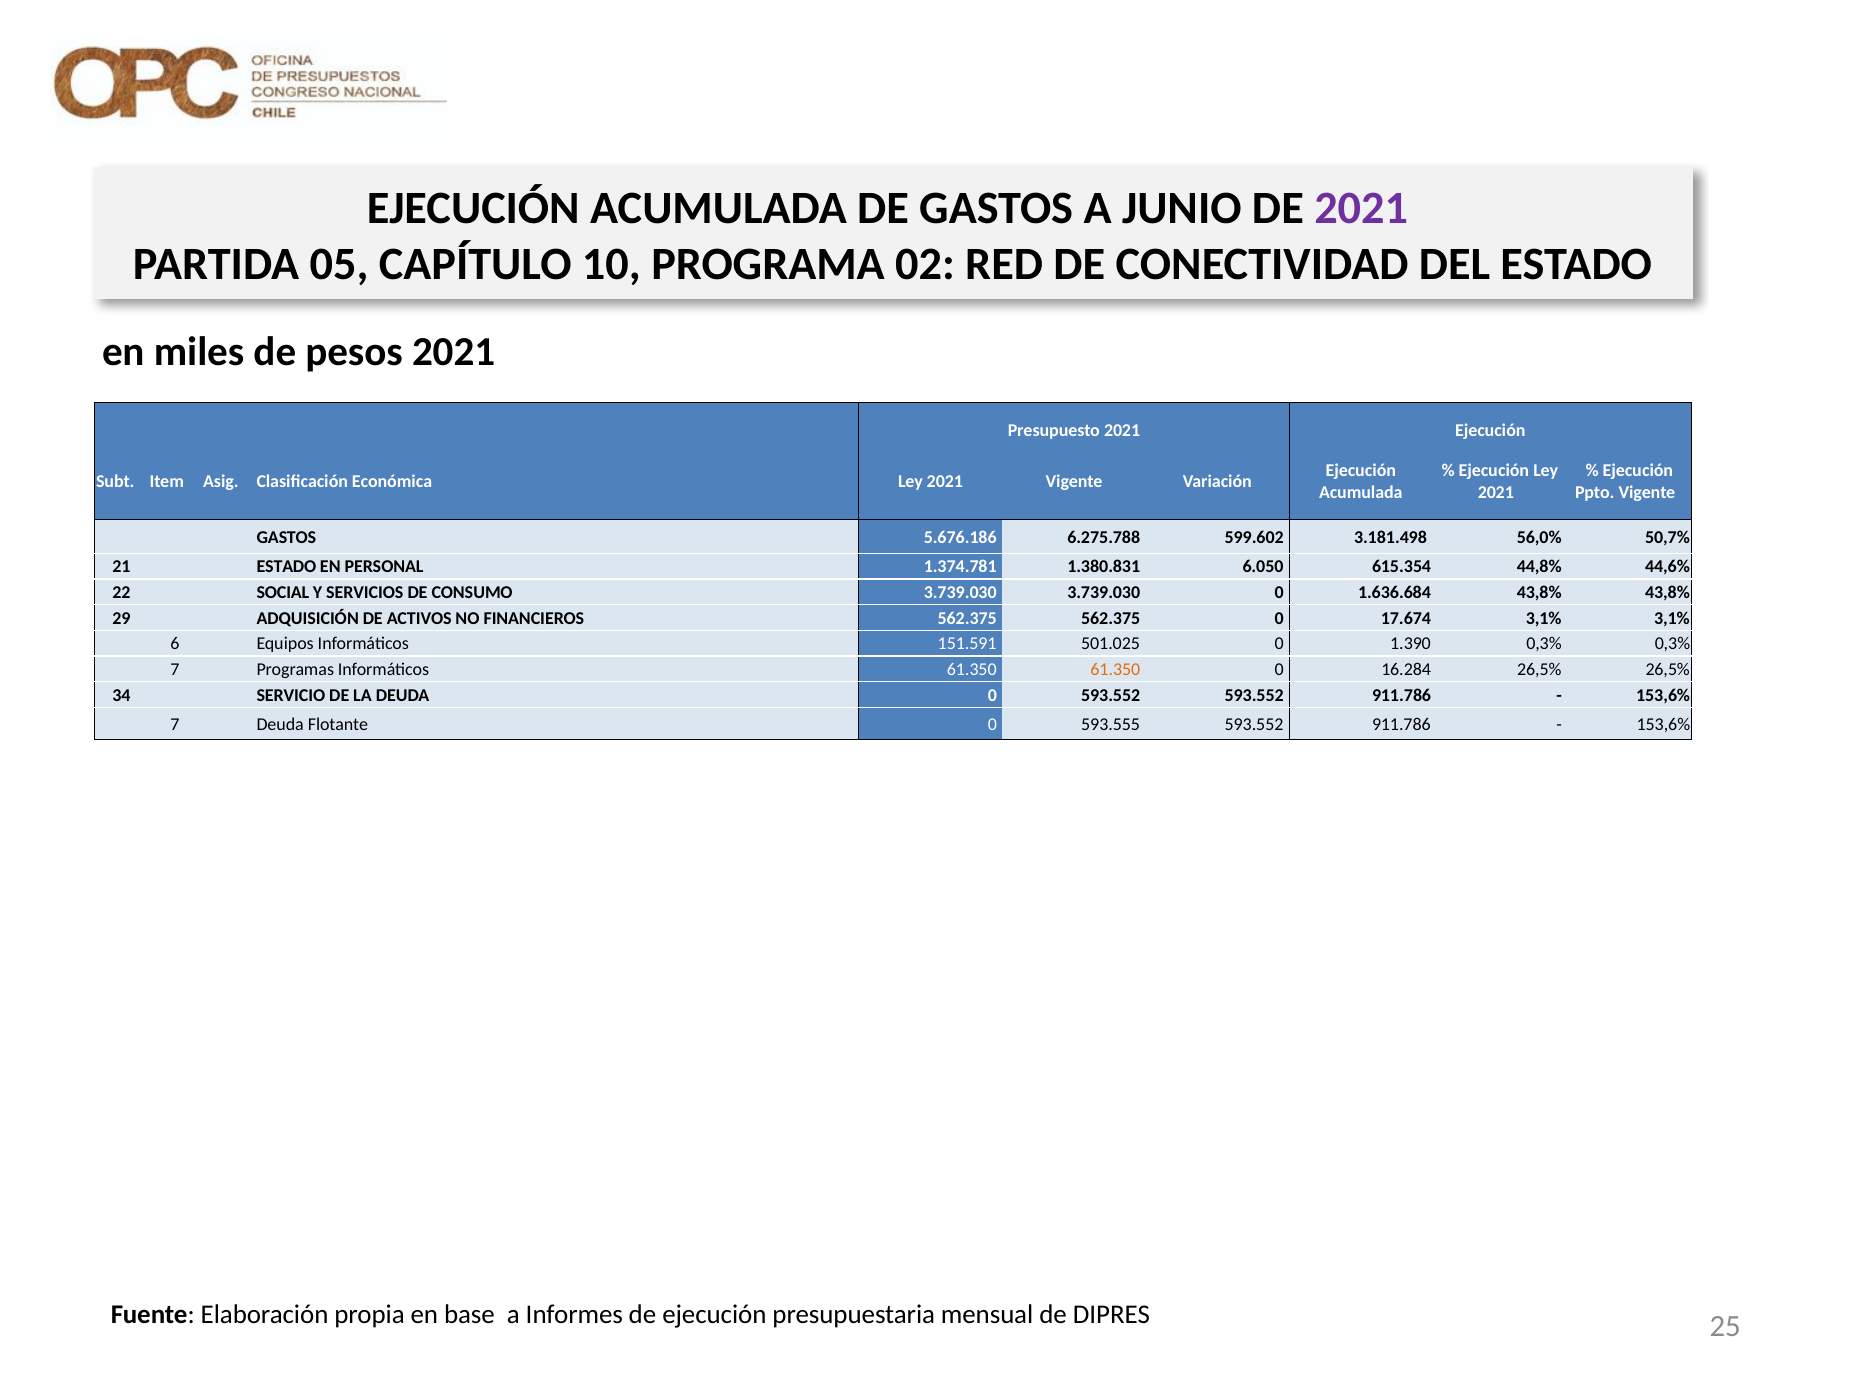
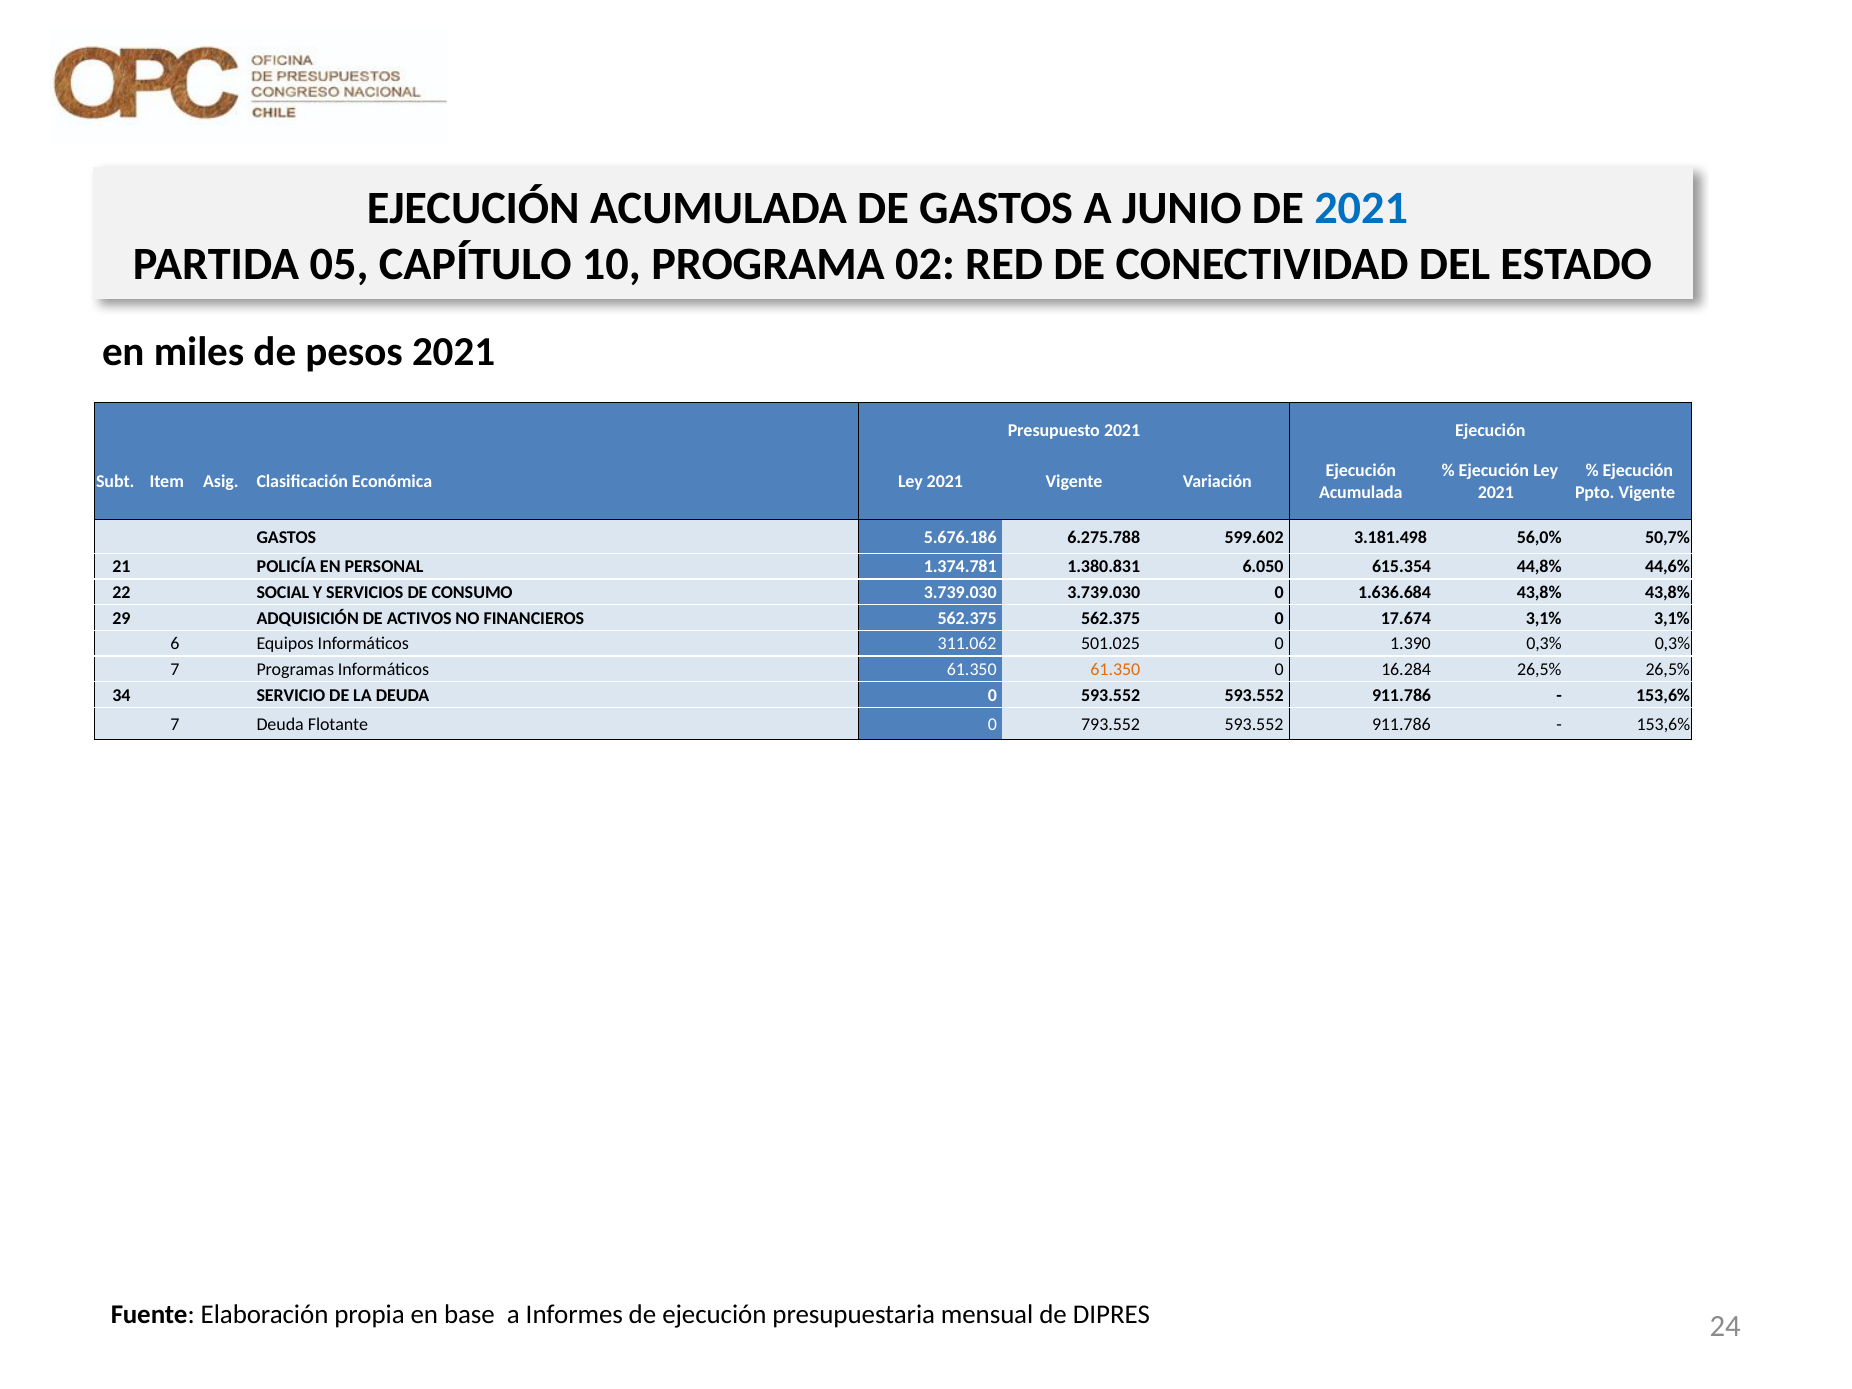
2021 colour: purple -> blue (1361, 208)
21 ESTADO: ESTADO -> POLICÍA (286, 567)
151.591: 151.591 -> 311.062 (967, 644)
593.555: 593.555 -> 793.552 (1111, 724)
25: 25 -> 24 (1725, 1326)
